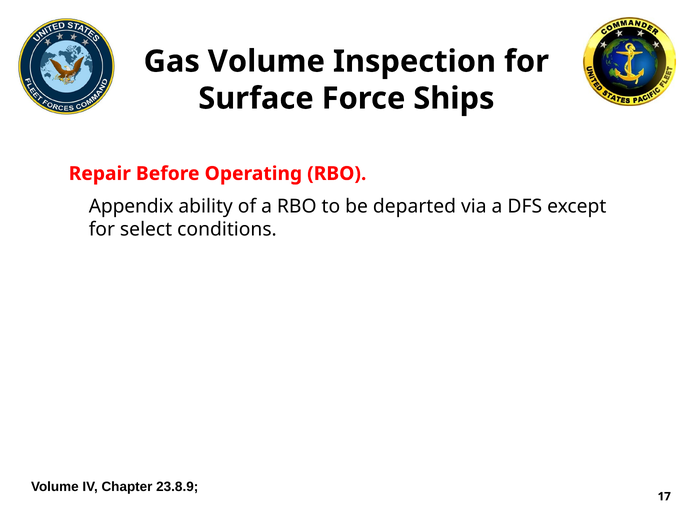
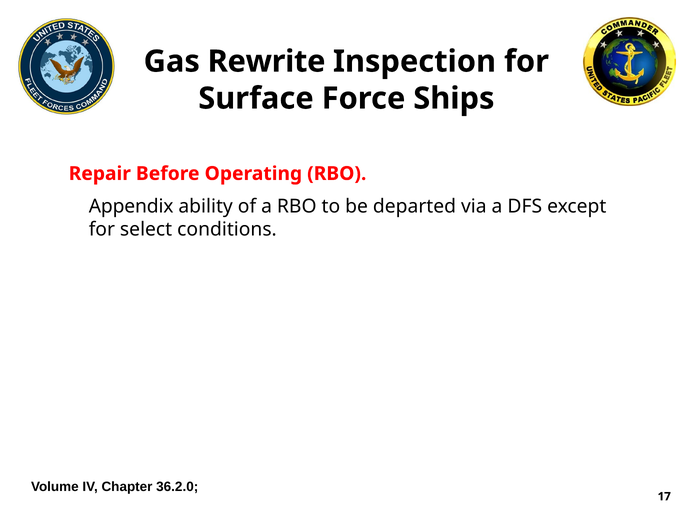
Gas Volume: Volume -> Rewrite (267, 61)
23.8.9: 23.8.9 -> 36.2.0 (177, 486)
